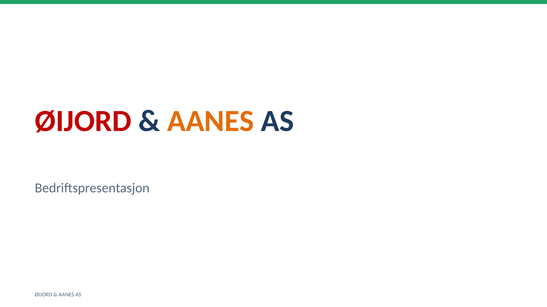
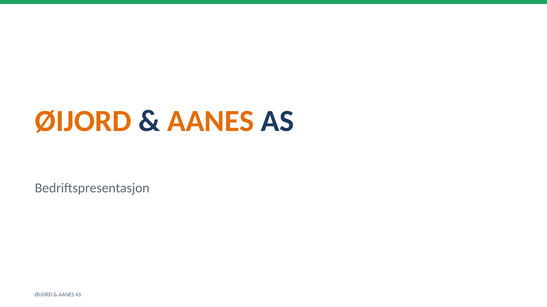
ØIJORD colour: red -> orange (83, 121)
